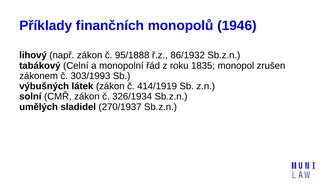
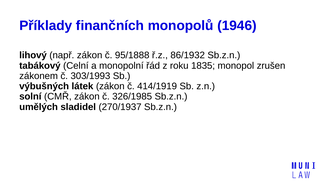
326/1934: 326/1934 -> 326/1985 (132, 97)
